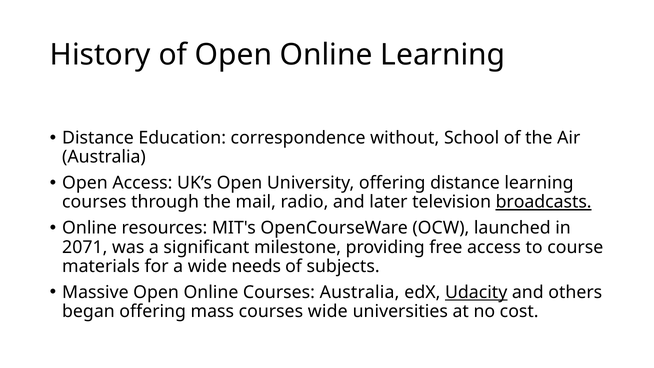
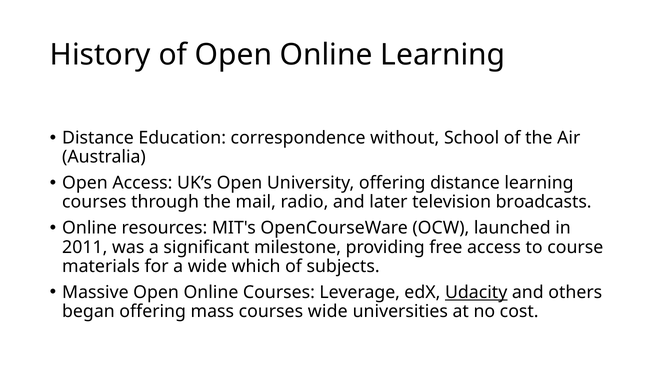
broadcasts underline: present -> none (544, 202)
2071: 2071 -> 2011 (85, 247)
needs: needs -> which (256, 266)
Courses Australia: Australia -> Leverage (360, 292)
